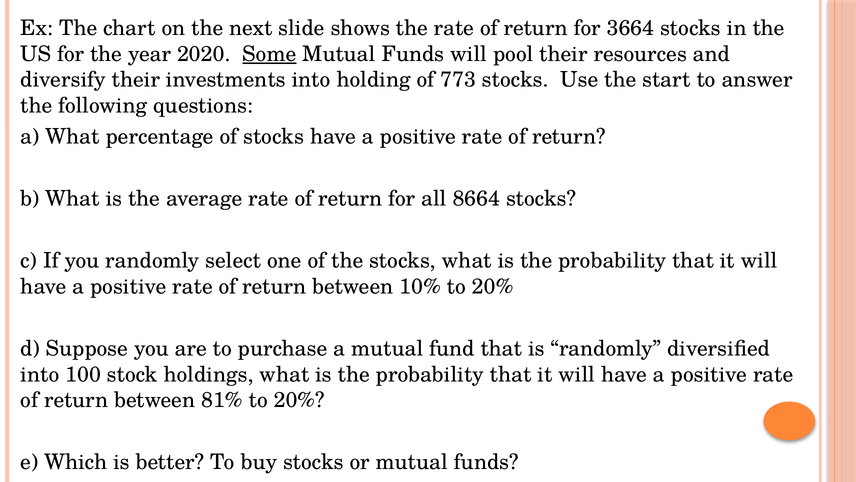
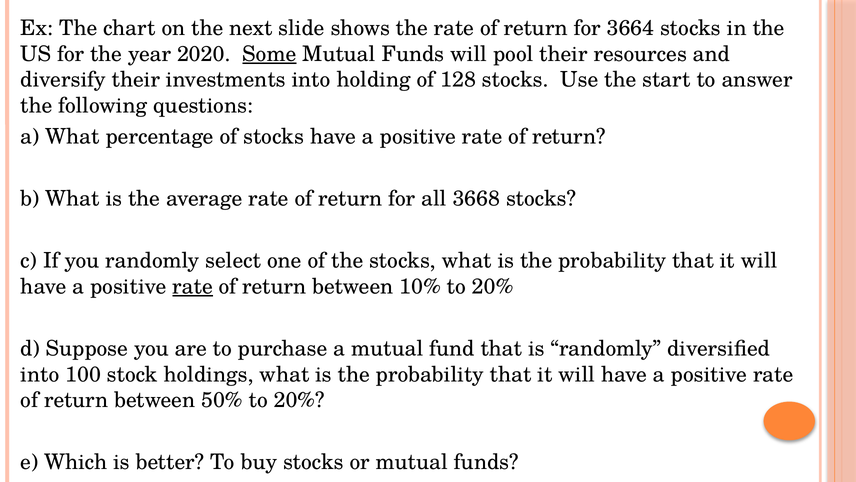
773: 773 -> 128 (458, 80)
8664: 8664 -> 3668 (476, 199)
rate underline: none -> present (193, 286)
81%: 81% -> 50% (222, 400)
